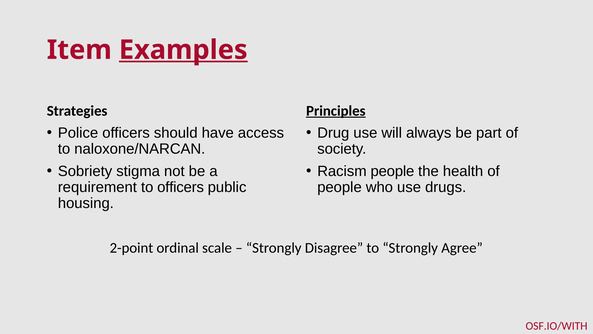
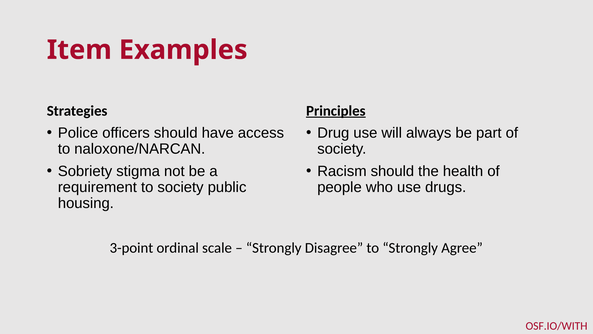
Examples underline: present -> none (183, 50)
Racism people: people -> should (392, 171)
to officers: officers -> society (181, 187)
2-point: 2-point -> 3-point (131, 248)
